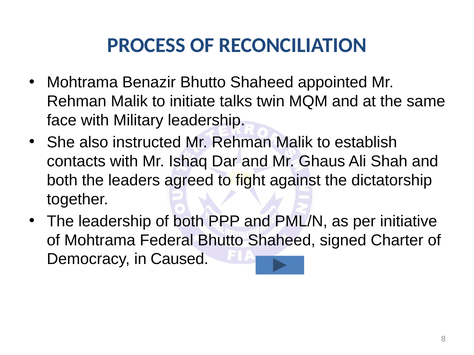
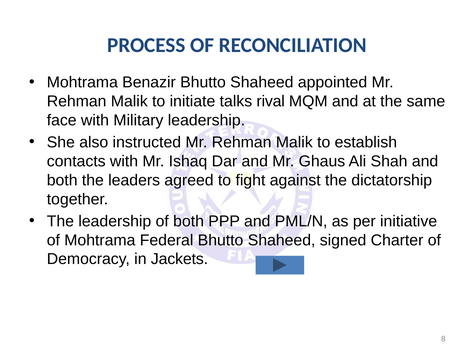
twin: twin -> rival (271, 101)
Caused: Caused -> Jackets (179, 259)
